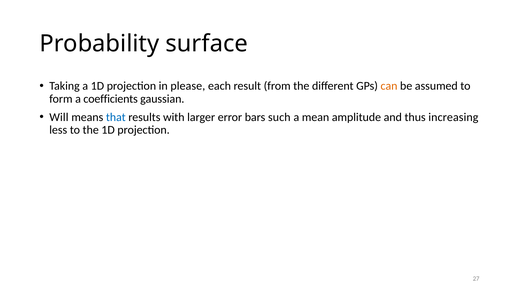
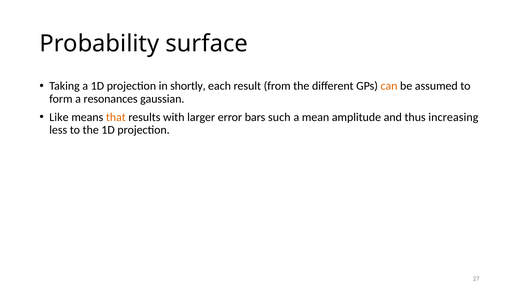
please: please -> shortly (188, 86)
coefficients: coefficients -> resonances (111, 99)
Will: Will -> Like (59, 117)
that colour: blue -> orange (116, 117)
